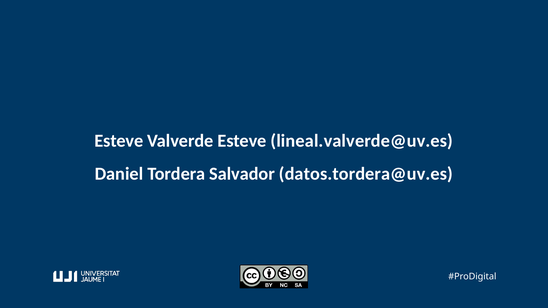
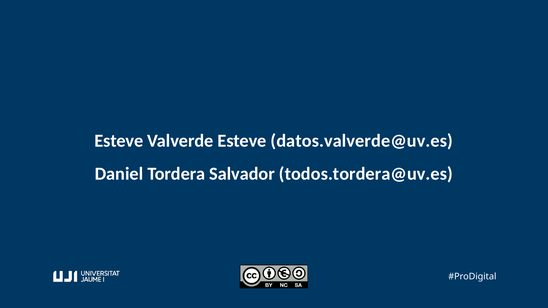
lineal.valverde@uv.es: lineal.valverde@uv.es -> datos.valverde@uv.es (362, 141)
datos.tordera@uv.es: datos.tordera@uv.es -> todos.tordera@uv.es (366, 174)
